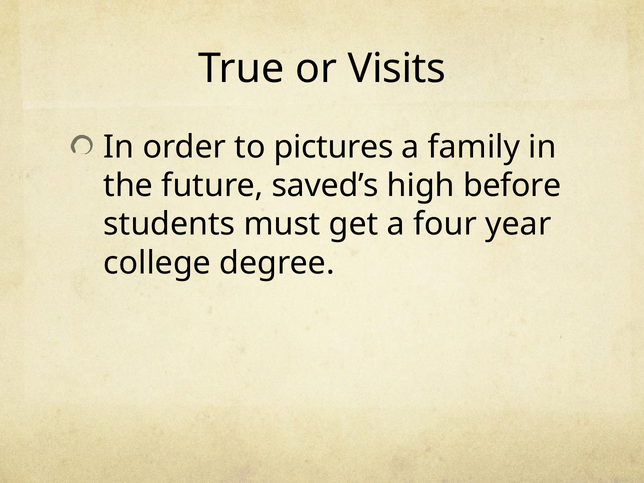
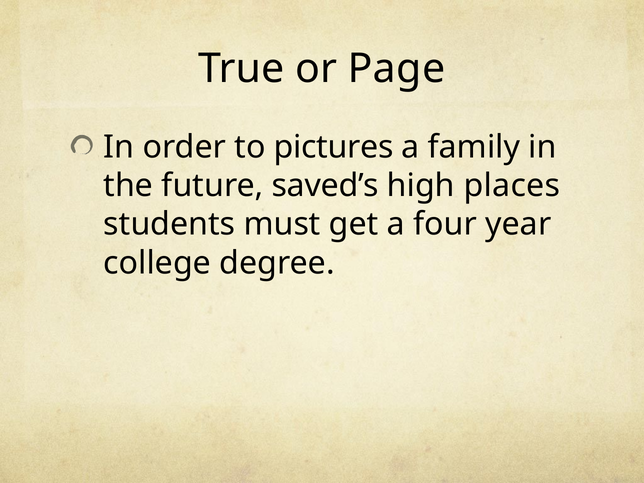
Visits: Visits -> Page (396, 69)
before: before -> places (512, 186)
